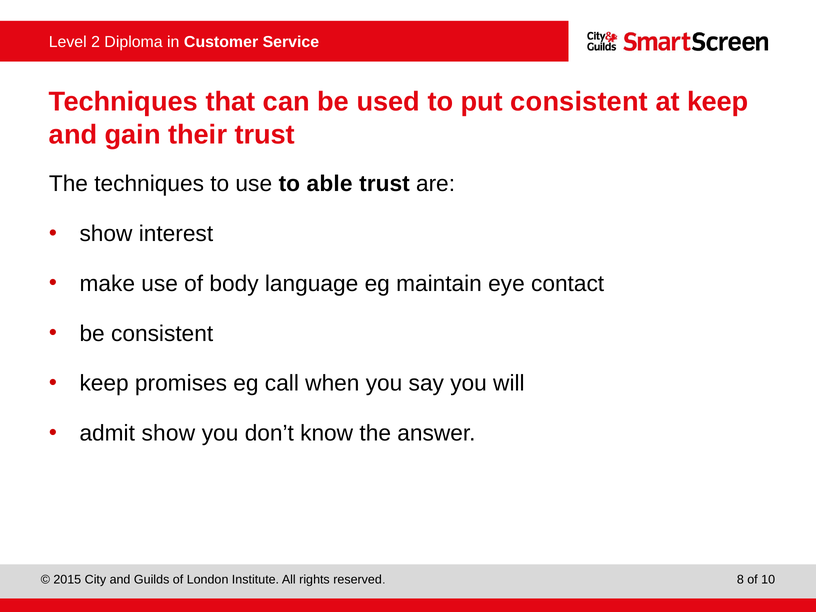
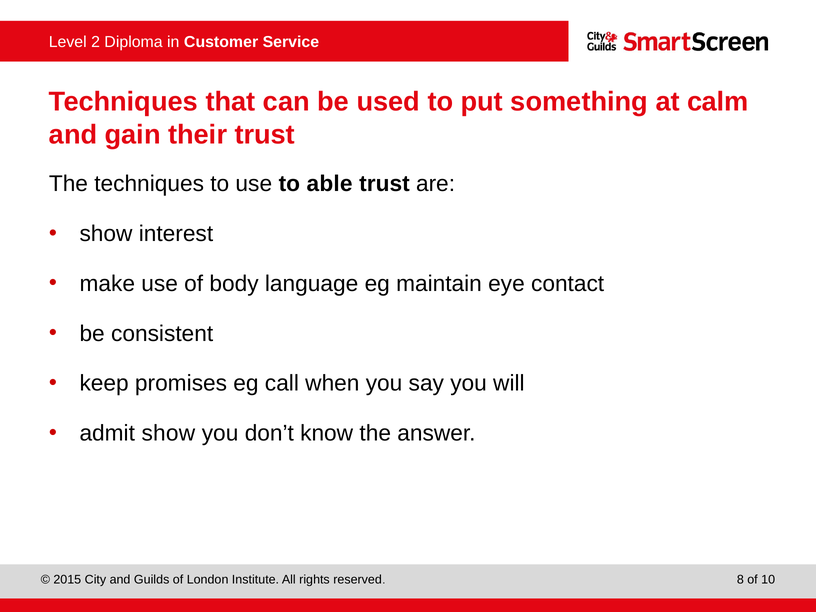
put consistent: consistent -> something (579, 102)
at keep: keep -> calm (718, 102)
